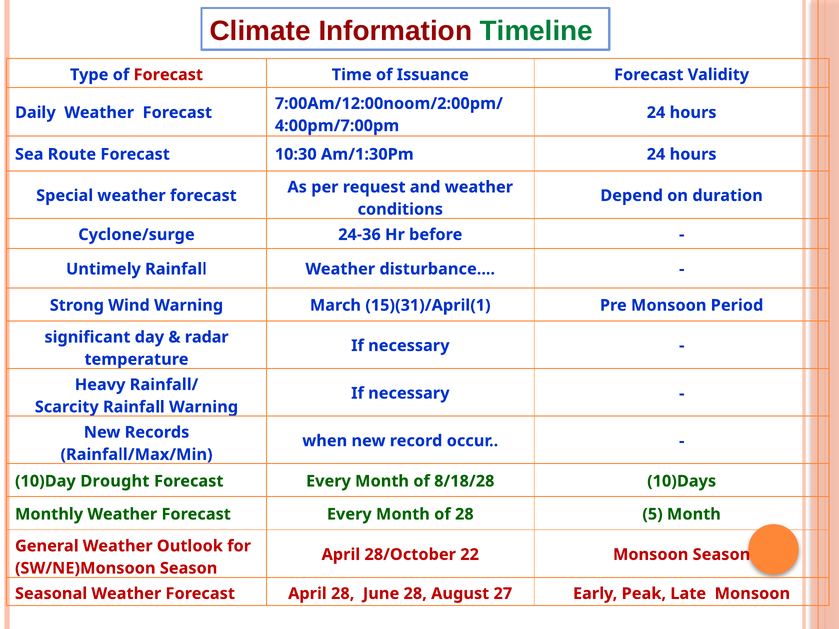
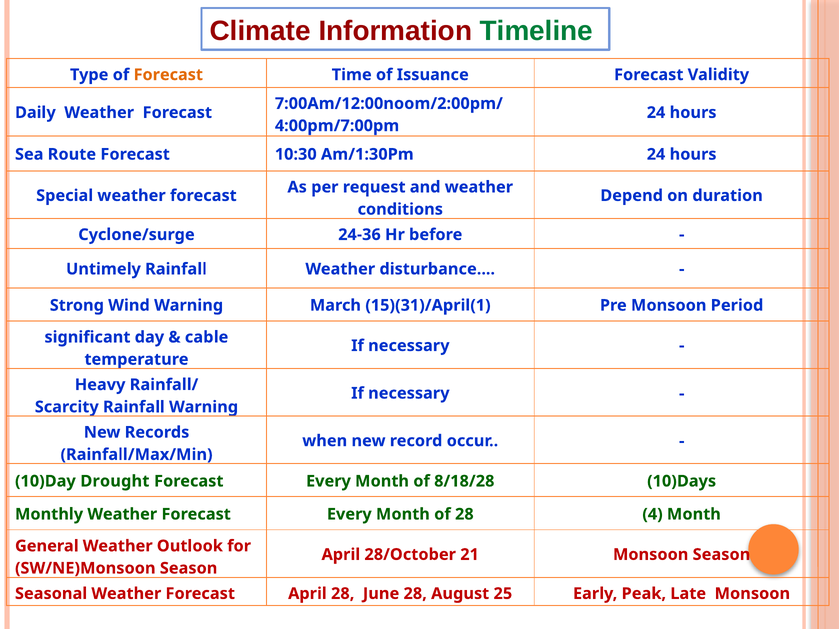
Forecast colour: red -> orange (168, 75)
radar: radar -> cable (207, 337)
5: 5 -> 4 (653, 514)
22: 22 -> 21 (470, 555)
27: 27 -> 25 (503, 594)
